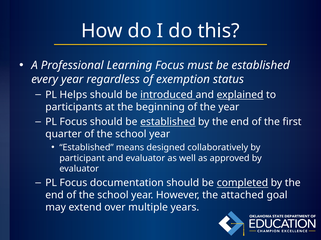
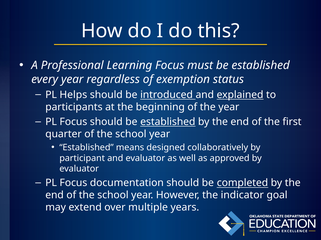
attached: attached -> indicator (242, 196)
